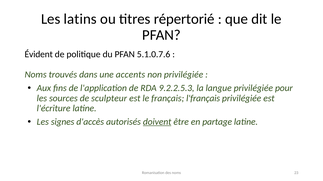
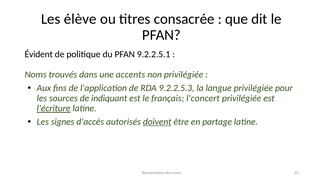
latins: latins -> élève (80, 19)
répertorié: répertorié -> consacrée (184, 19)
5.1.0.7.6: 5.1.0.7.6 -> 9.2.2.5.1 (154, 55)
sculpteur: sculpteur -> indiquant (109, 99)
l'français: l'français -> l'concert (203, 99)
l'écriture underline: none -> present (54, 109)
